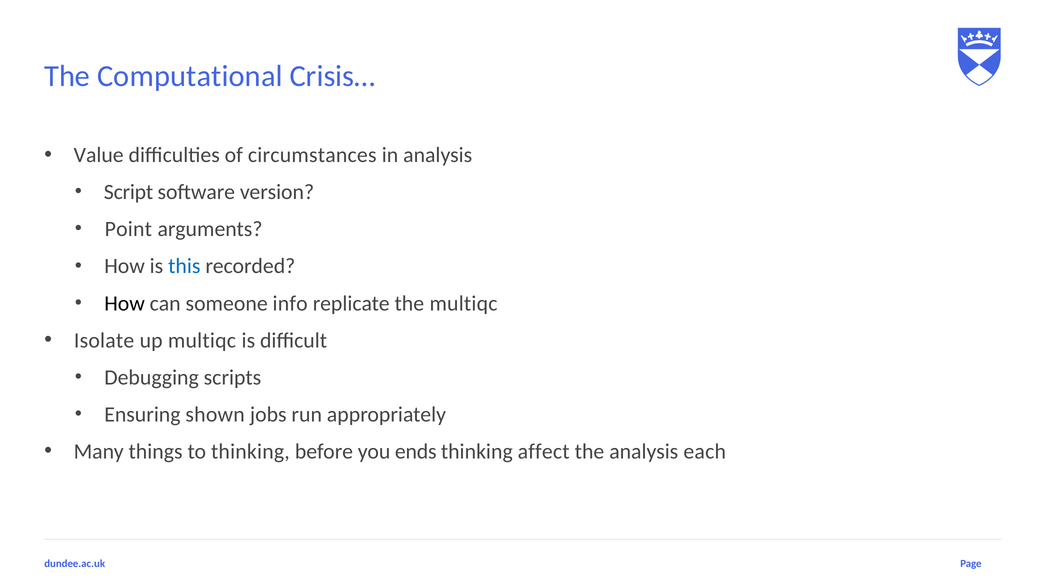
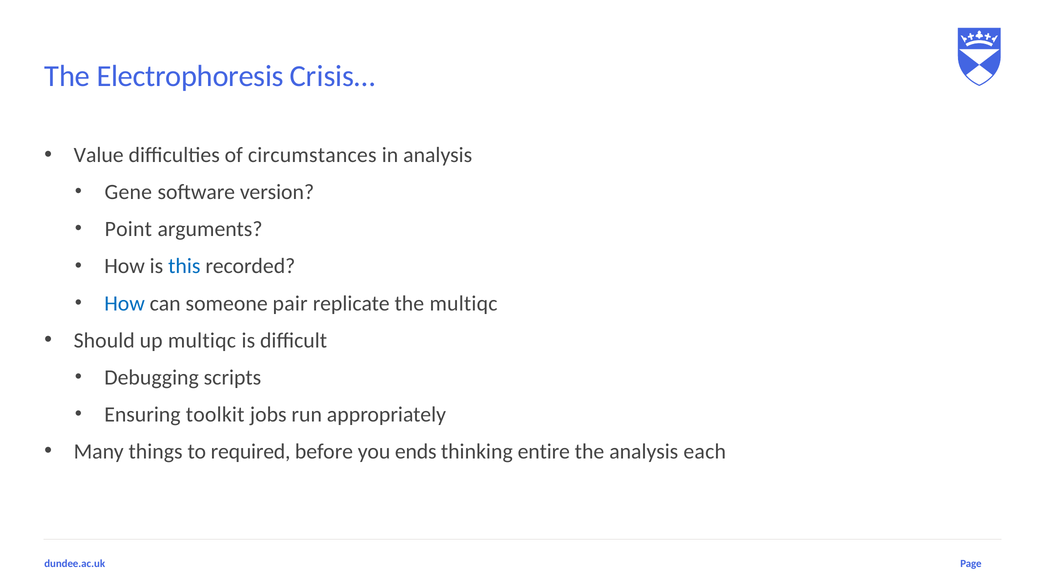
Computational: Computational -> Electrophoresis (190, 76)
Script: Script -> Gene (128, 192)
How colour: black -> blue (125, 303)
info: info -> pair (290, 303)
Isolate: Isolate -> Should (104, 340)
shown: shown -> toolkit (215, 414)
to thinking: thinking -> required (251, 451)
affect: affect -> entire (544, 451)
